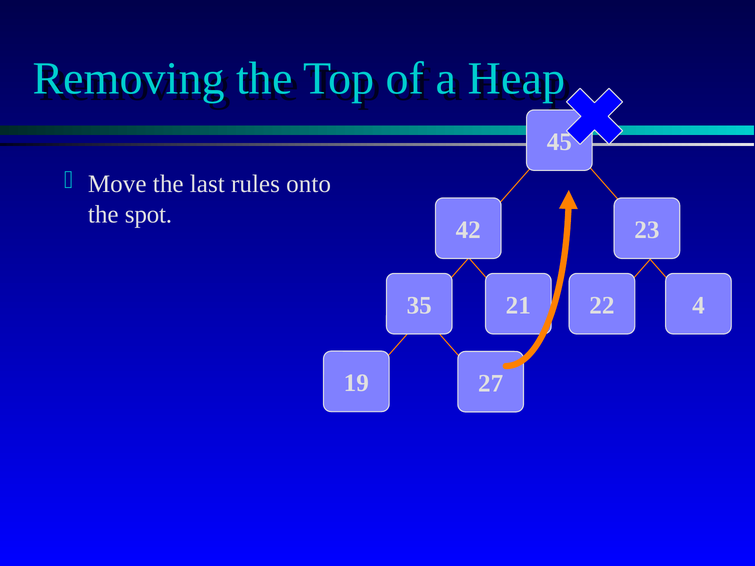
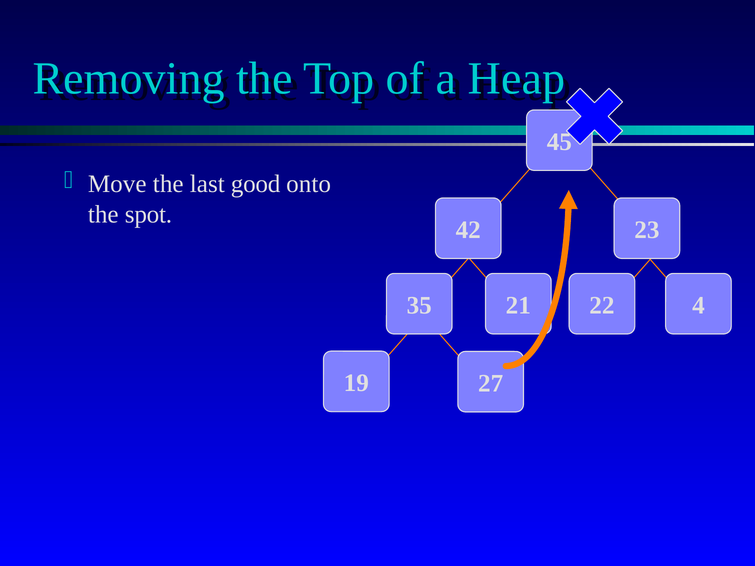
rules: rules -> good (256, 184)
